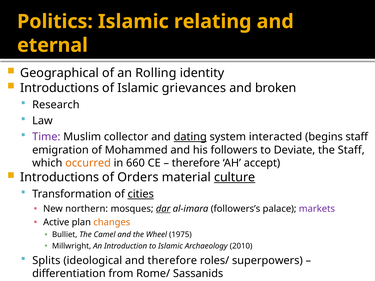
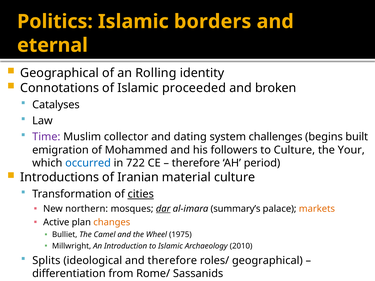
relating: relating -> borders (213, 22)
Introductions: Introductions -> Connotations (60, 88)
grievances: grievances -> proceeded (194, 88)
Research: Research -> Catalyses (56, 105)
dating underline: present -> none (190, 137)
interacted: interacted -> challenges (276, 137)
begins staff: staff -> built (357, 137)
to Deviate: Deviate -> Culture (294, 150)
the Staff: Staff -> Your (351, 150)
occurred colour: orange -> blue (88, 163)
660: 660 -> 722 (135, 163)
accept: accept -> period (262, 163)
Orders: Orders -> Iranian (138, 177)
culture underline: present -> none (235, 177)
followers’s: followers’s -> summary’s (236, 209)
markets colour: purple -> orange (317, 209)
roles/ superpowers: superpowers -> geographical (267, 261)
